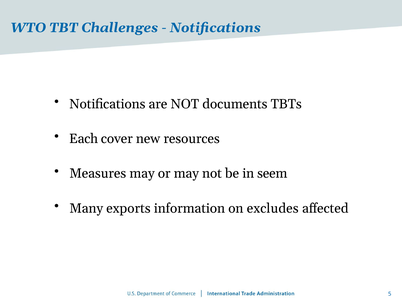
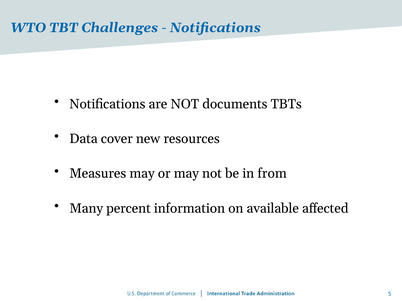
Each: Each -> Data (83, 139)
seem: seem -> from (272, 174)
exports: exports -> percent (128, 209)
excludes: excludes -> available (273, 209)
